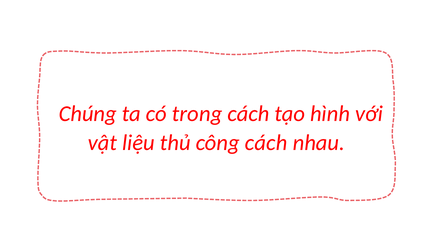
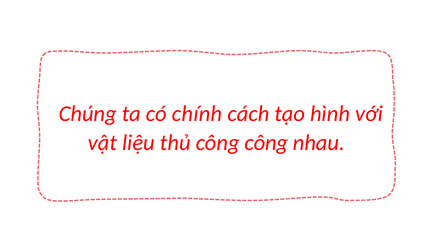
trong: trong -> chính (197, 114)
công cách: cách -> công (266, 143)
